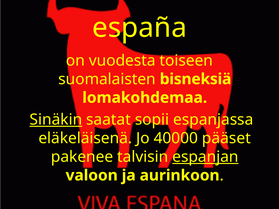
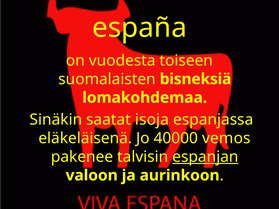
Sinäkin underline: present -> none (56, 120)
sopii: sopii -> isoja (152, 120)
pääset: pääset -> vemos (226, 138)
